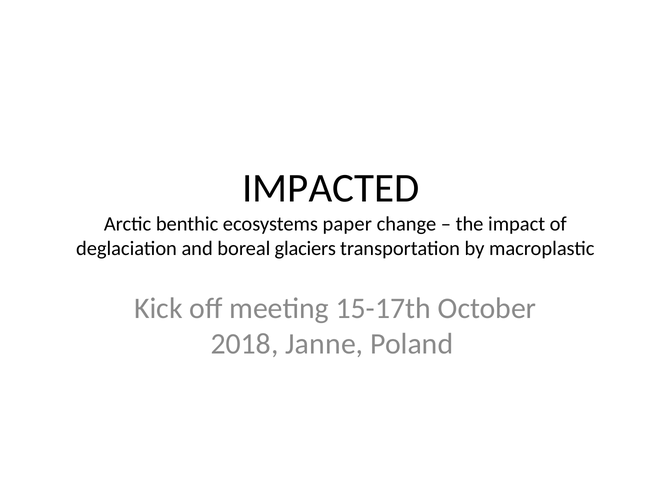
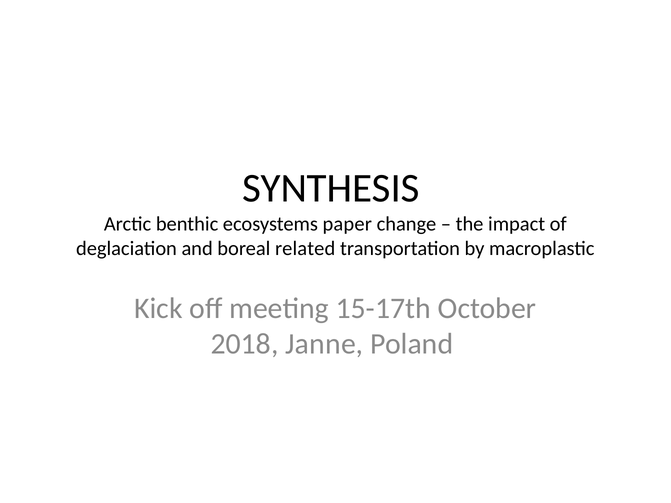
IMPACTED: IMPACTED -> SYNTHESIS (331, 189)
glaciers: glaciers -> related (305, 249)
